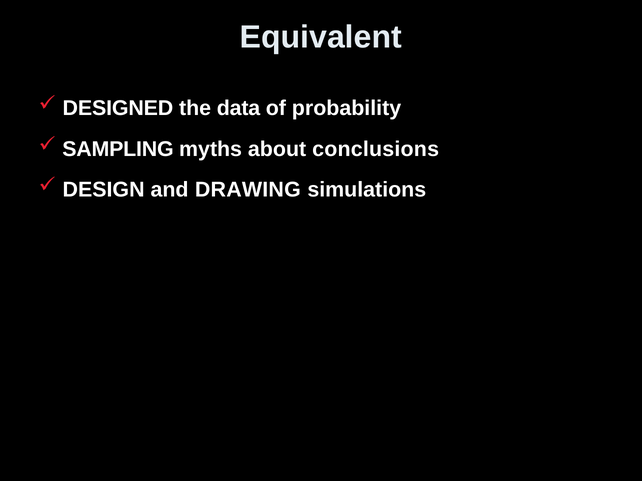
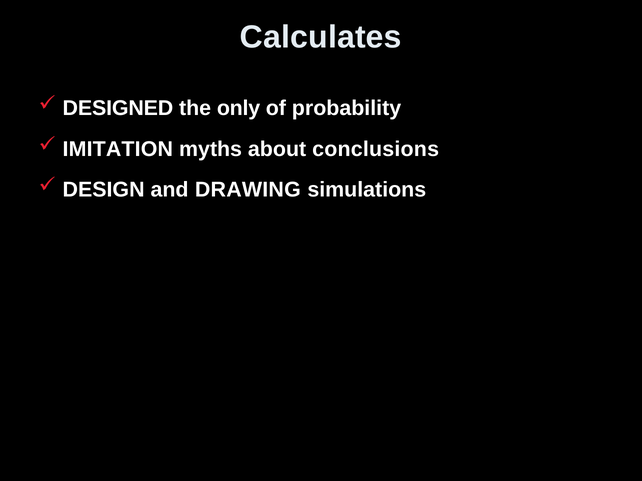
Equivalent: Equivalent -> Calculates (321, 37)
data: data -> only (239, 108)
SAMPLING: SAMPLING -> IMITATION (118, 149)
